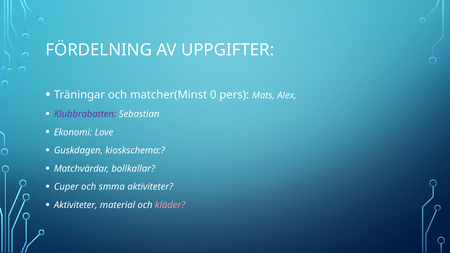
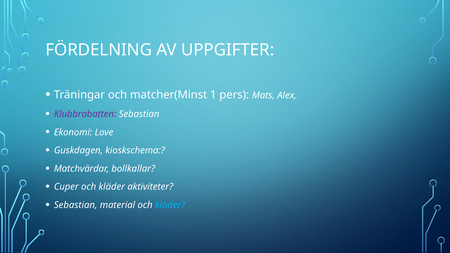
0: 0 -> 1 (213, 95)
Cuper och smma: smma -> kläder (112, 187)
Aktiviteter: Aktiviteter -> Sebastian (76, 205)
kläder colour: pink -> light blue (170, 205)
